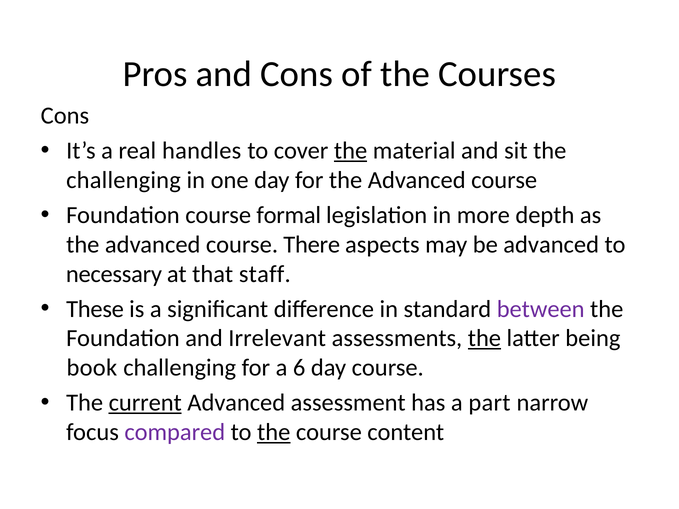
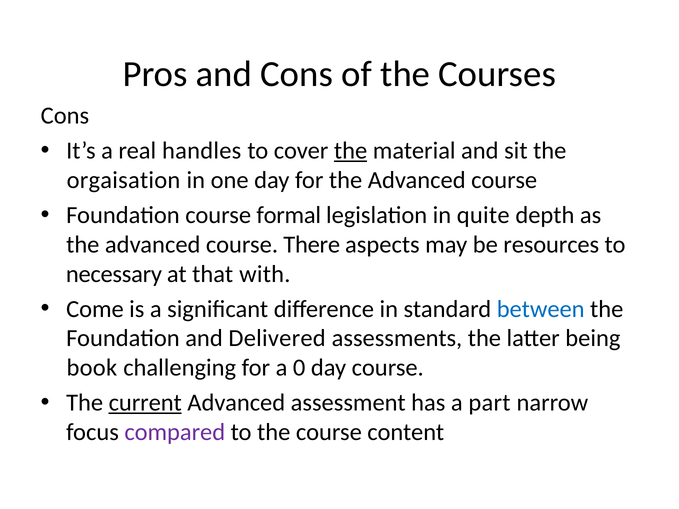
challenging: challenging -> orgaisation (123, 180)
more: more -> quite (483, 215)
be advanced: advanced -> resources (551, 245)
staff: staff -> with (265, 274)
These: These -> Come (95, 309)
between colour: purple -> blue (541, 309)
Irrelevant: Irrelevant -> Delivered (277, 339)
the underline: present -> none (484, 339)
6: 6 -> 0 (299, 368)
the underline: present -> none (274, 432)
